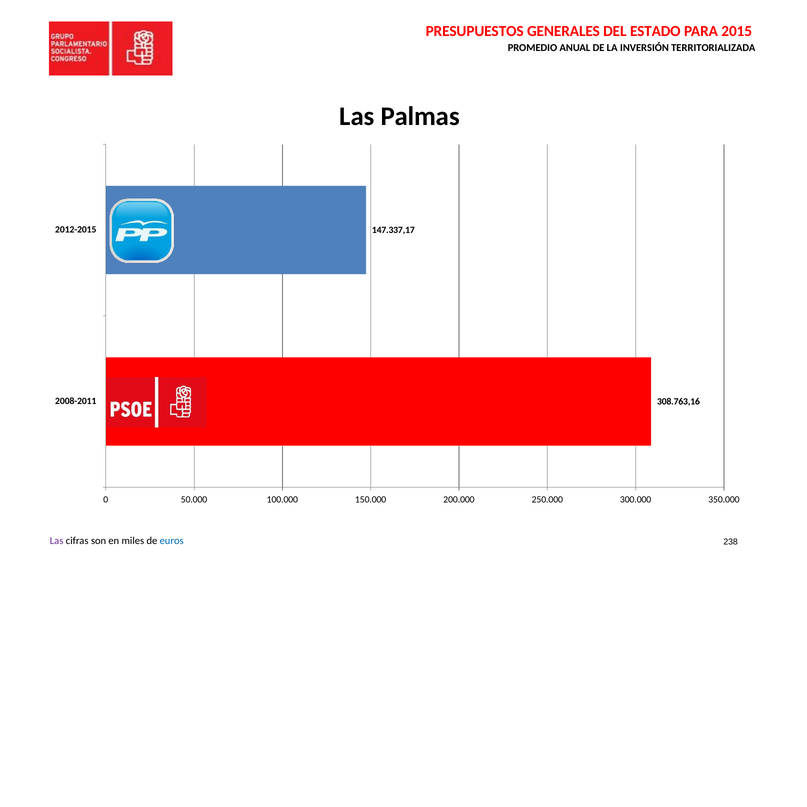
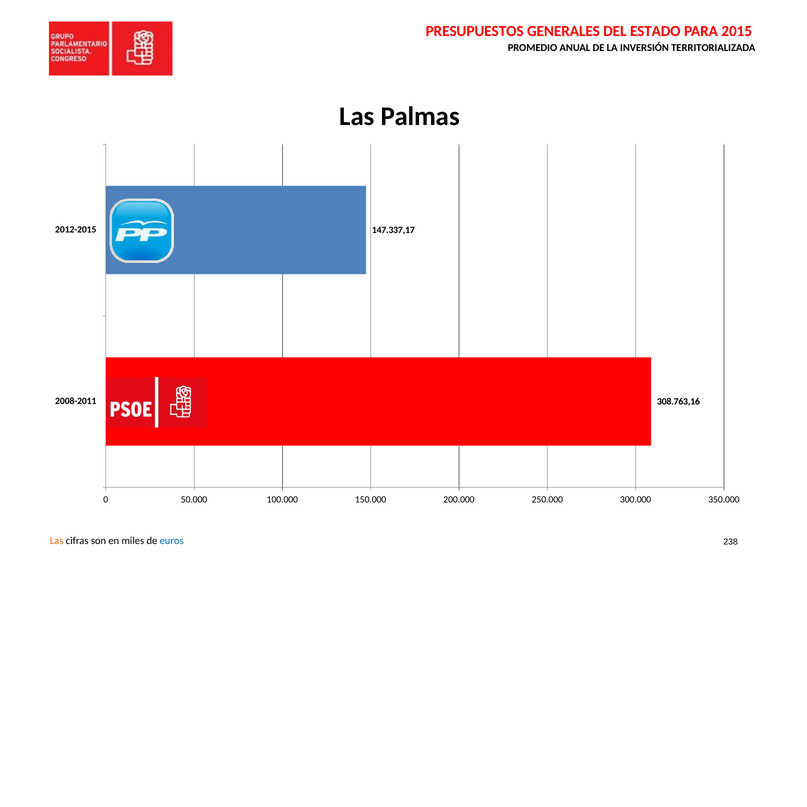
Las colour: purple -> orange (57, 541)
